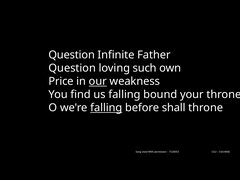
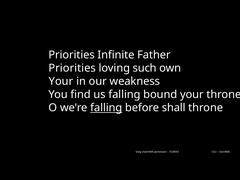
Question: Question -> Priorities (72, 55)
Question: Question -> Priorities (72, 68)
Price: Price -> Your (61, 81)
our underline: present -> none (98, 81)
